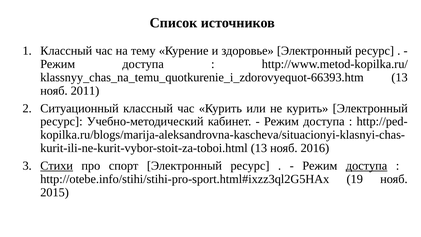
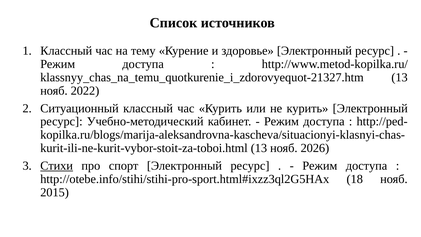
klassnyy_chas_na_temu_quotkurenie_i_zdorovyequot-66393.htm: klassnyy_chas_na_temu_quotkurenie_i_zdorovyequot-66393.htm -> klassnyy_chas_na_temu_quotkurenie_i_zdorovyequot-21327.htm (202, 77)
2011: 2011 -> 2022 (85, 91)
2016: 2016 -> 2026 (315, 148)
доступа underline: present -> none (367, 166)
19: 19 -> 18 (355, 179)
